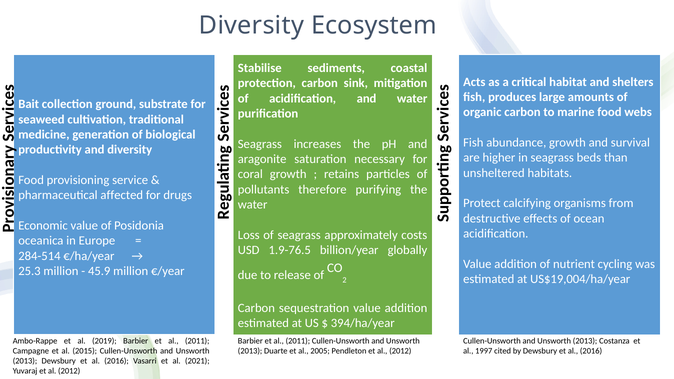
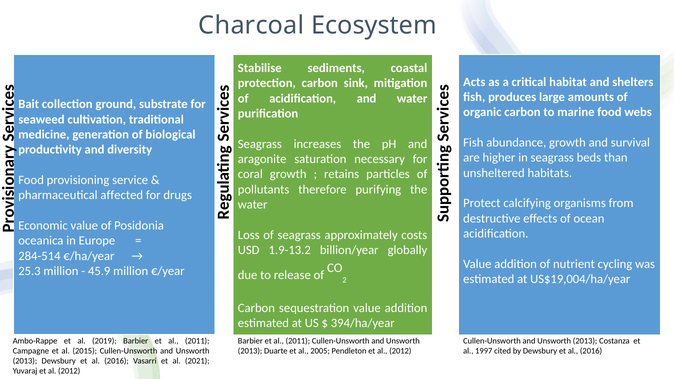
Diversity: Diversity -> Charcoal (251, 25)
1.9-76.5: 1.9-76.5 -> 1.9-13.2 (290, 250)
